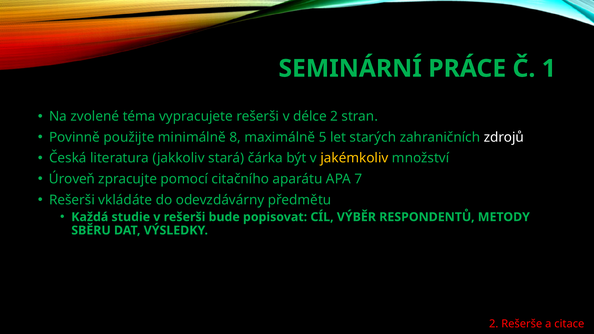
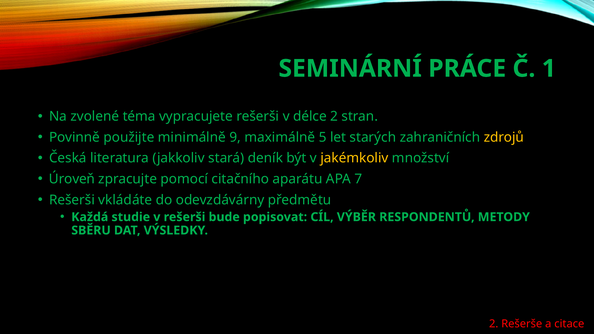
8: 8 -> 9 (235, 137)
zdrojů colour: white -> yellow (504, 137)
čárka: čárka -> deník (265, 158)
